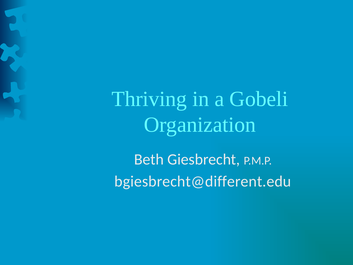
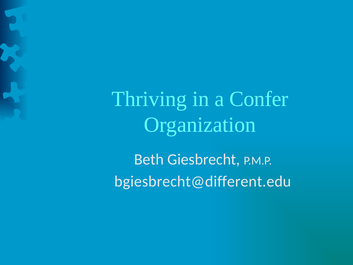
Gobeli: Gobeli -> Confer (259, 99)
